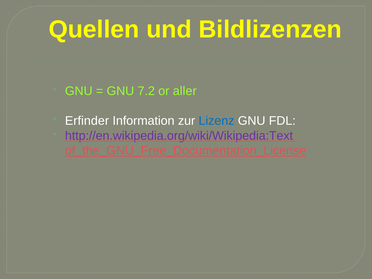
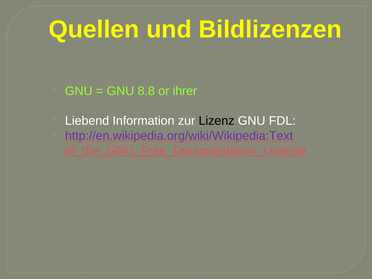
7.2: 7.2 -> 8.8 (146, 91)
aller: aller -> ihrer (185, 91)
Erfinder: Erfinder -> Liebend (87, 121)
Lizenz colour: blue -> black (217, 121)
